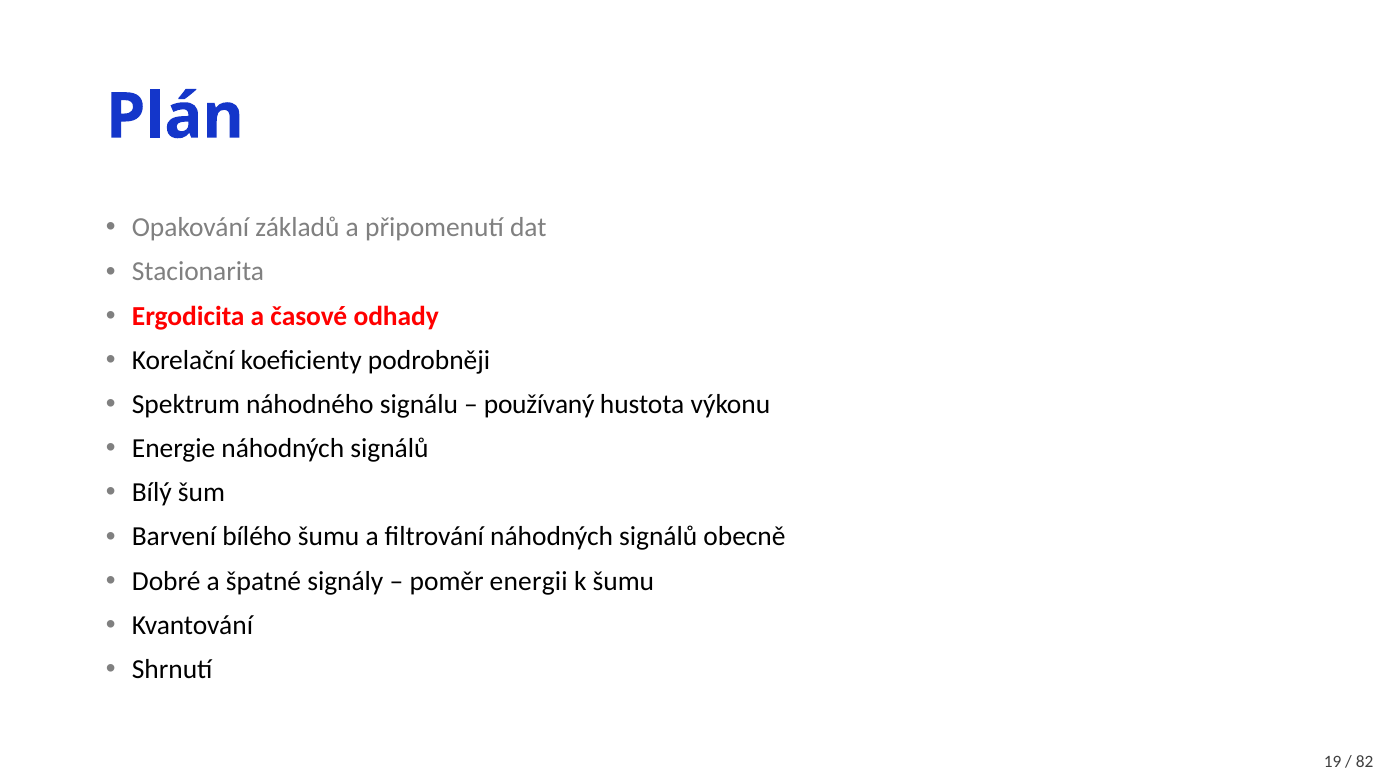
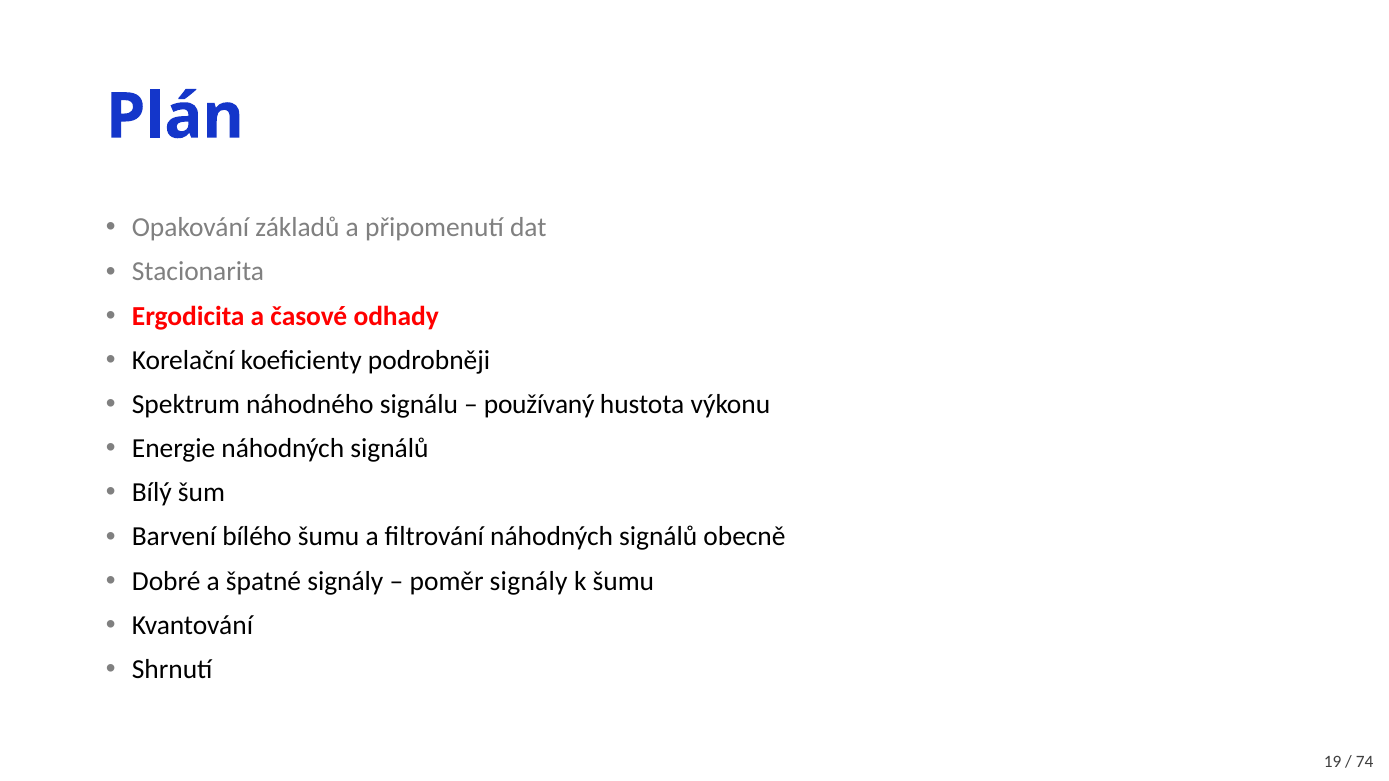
poměr energii: energii -> signály (529, 581)
82: 82 -> 74 (1365, 762)
